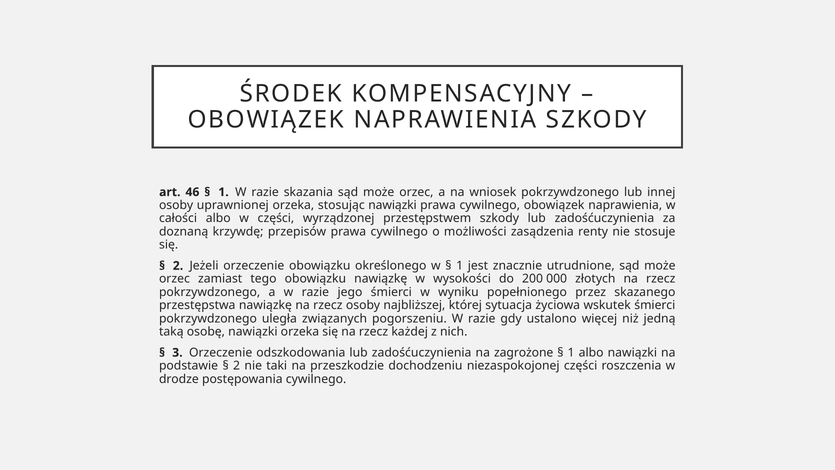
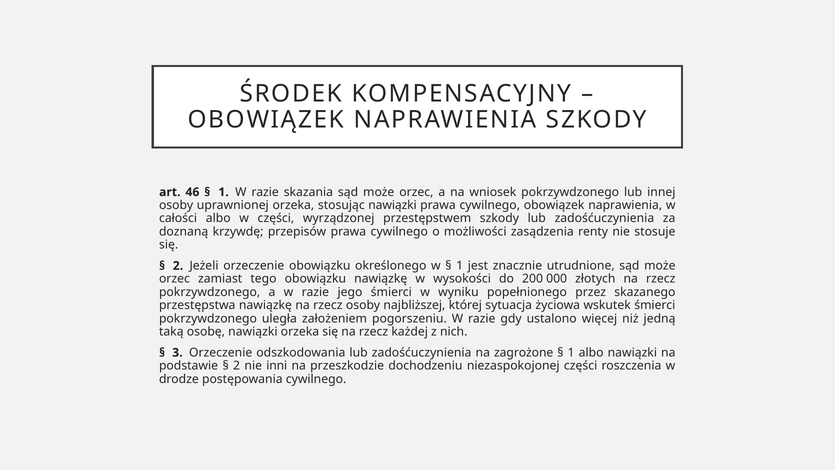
związanych: związanych -> założeniem (335, 318)
taki: taki -> inni (277, 366)
